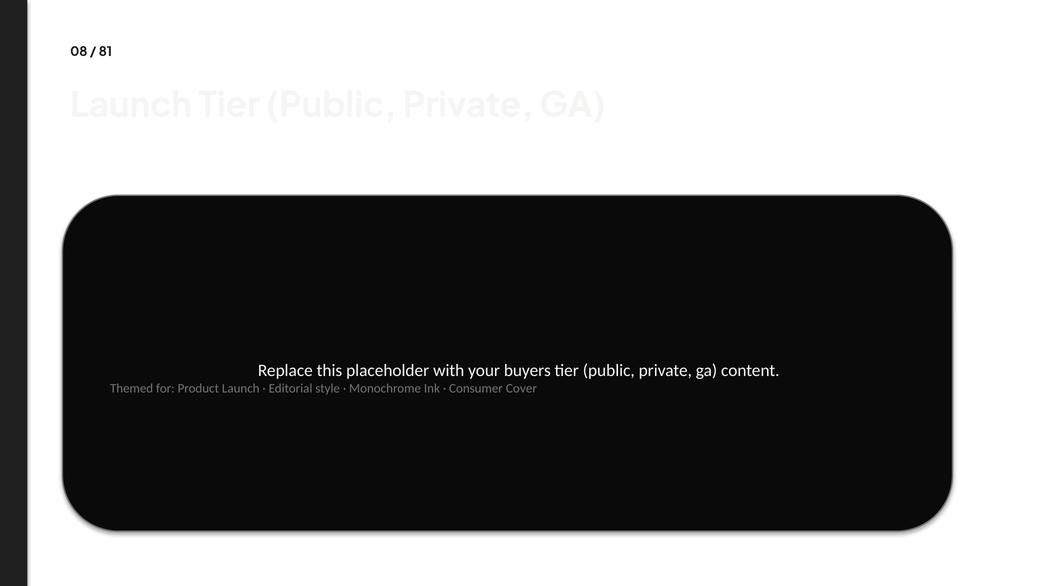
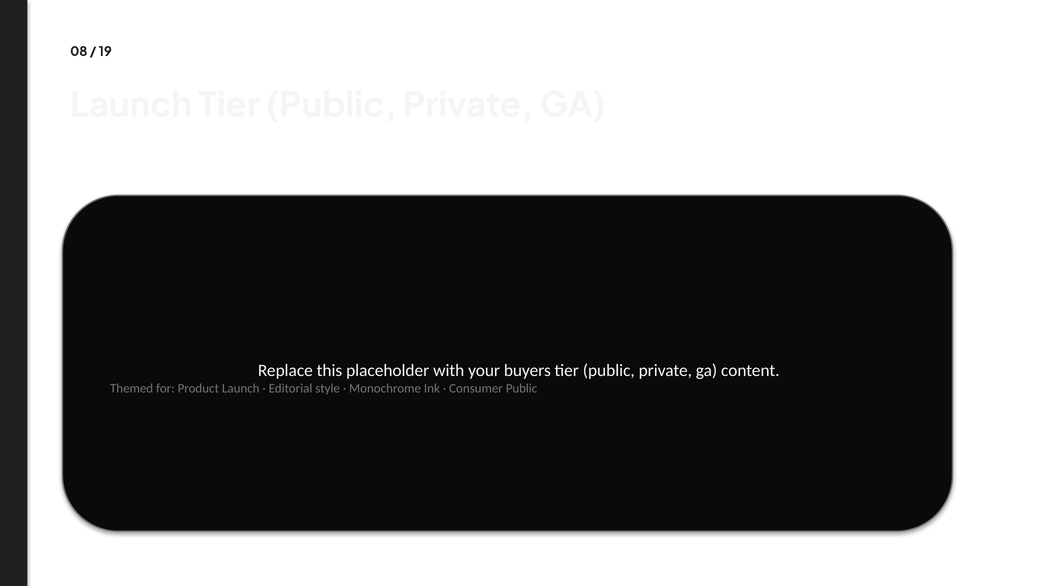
81: 81 -> 19 (105, 52)
Consumer Cover: Cover -> Public (522, 388)
